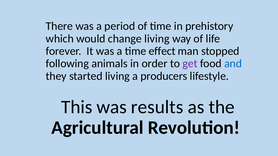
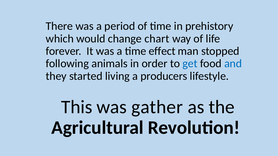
change living: living -> chart (157, 39)
get colour: purple -> blue (190, 64)
results: results -> gather (157, 107)
